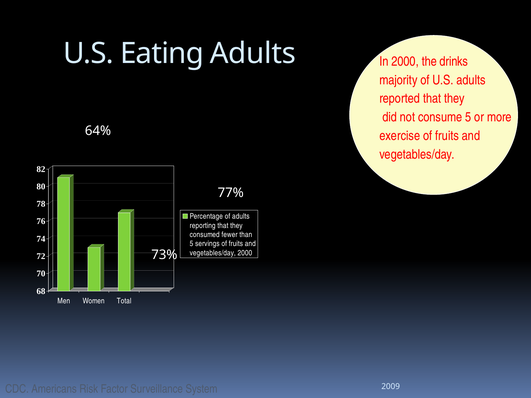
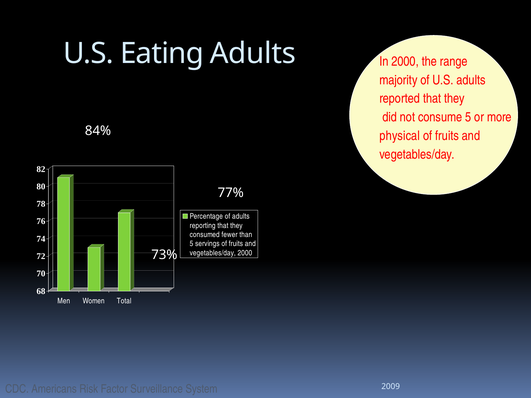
drinks: drinks -> range (454, 62)
64%: 64% -> 84% (98, 131)
exercise: exercise -> physical (400, 136)
